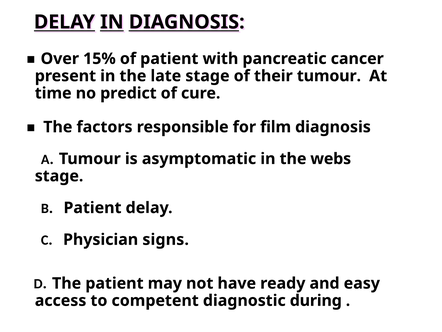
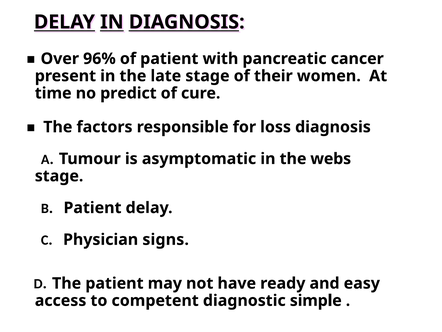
15%: 15% -> 96% (99, 59)
their tumour: tumour -> women (329, 76)
film: film -> loss (276, 127)
during: during -> simple (316, 300)
